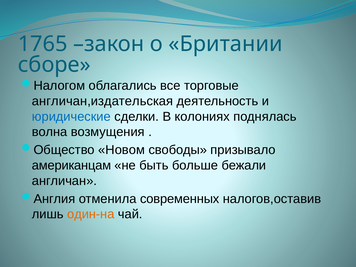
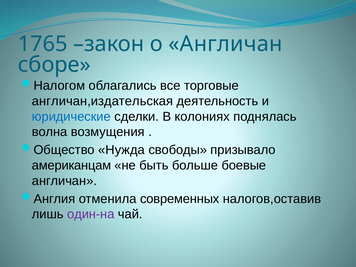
о Британии: Британии -> Англичан (225, 44)
Новом: Новом -> Нужда (122, 150)
бежали: бежали -> боевые (244, 165)
один-на colour: orange -> purple (91, 214)
